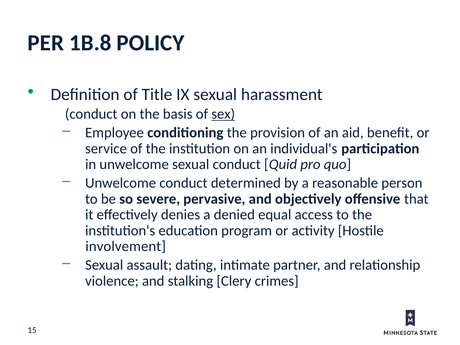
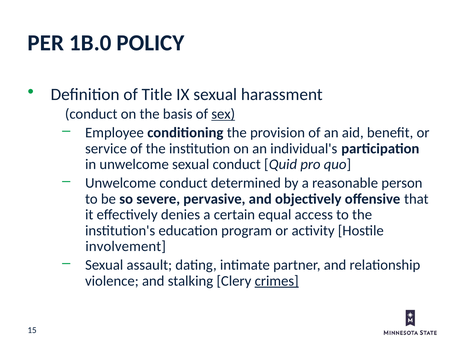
1B.8: 1B.8 -> 1B.0 (90, 43)
denied: denied -> certain (234, 215)
crimes underline: none -> present (277, 281)
